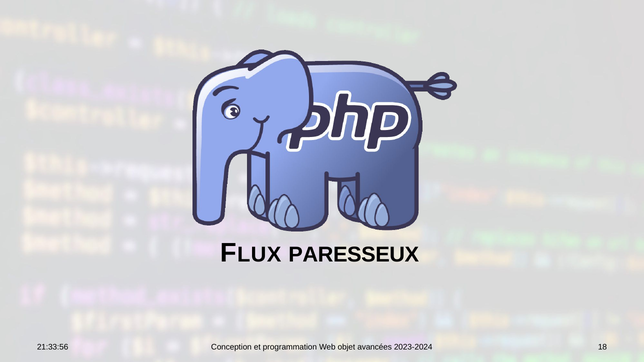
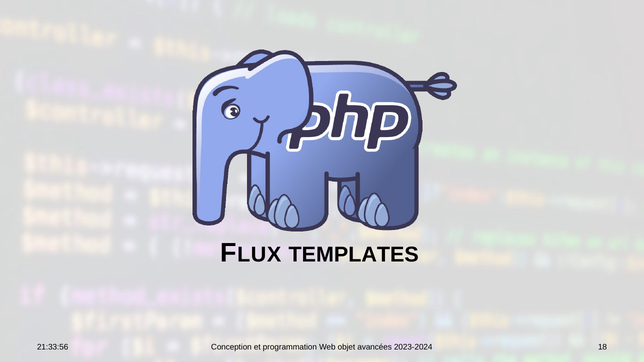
PARESSEUX: PARESSEUX -> TEMPLATES (354, 255)
